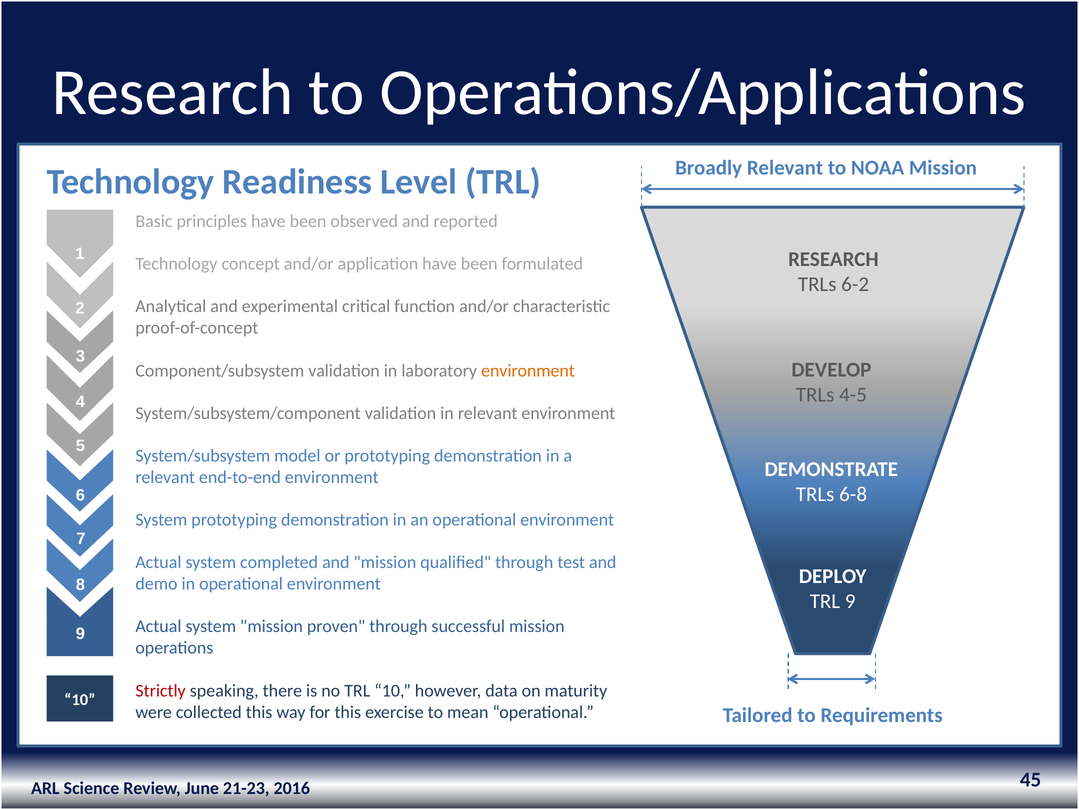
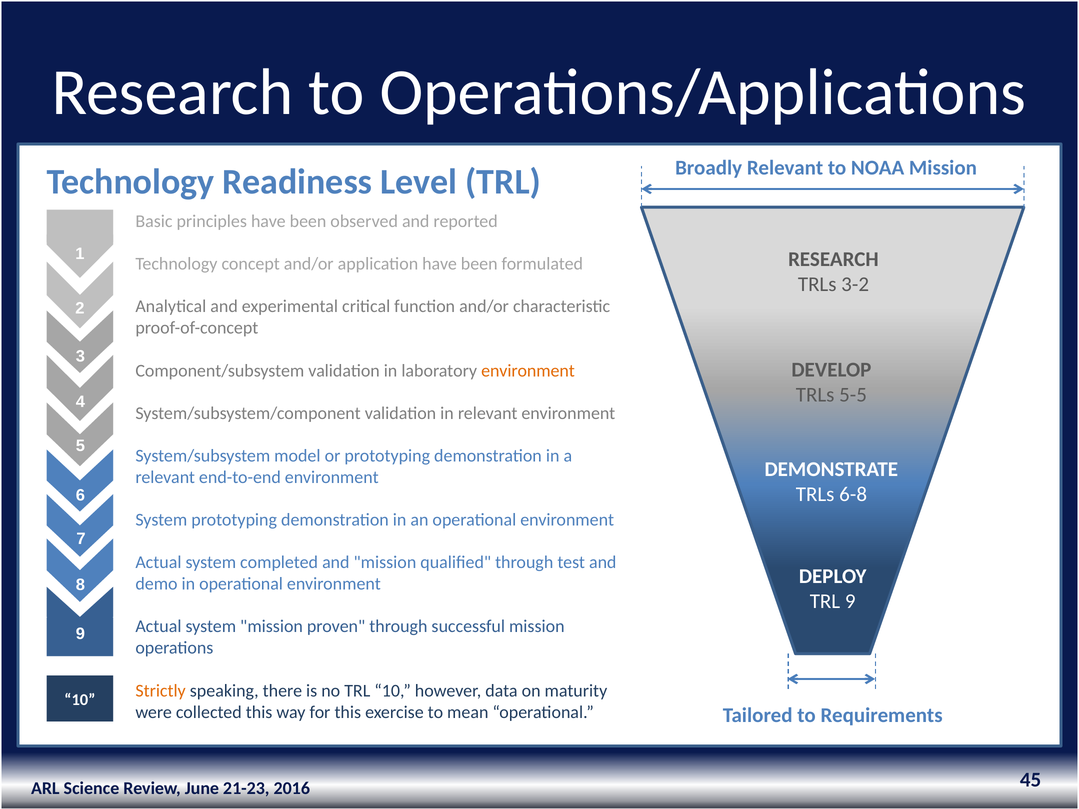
6-2: 6-2 -> 3-2 (855, 285)
4-5: 4-5 -> 5-5 (853, 395)
Strictly colour: red -> orange (161, 691)
